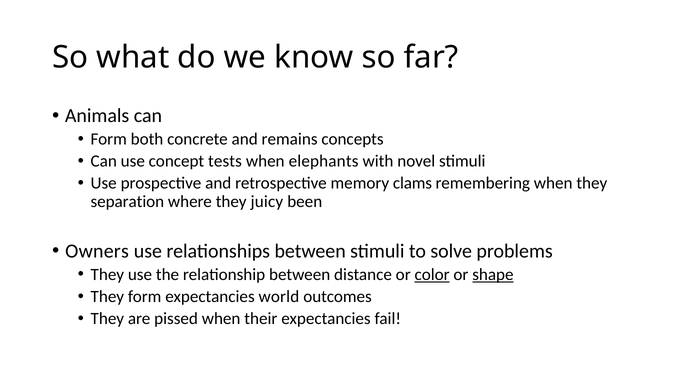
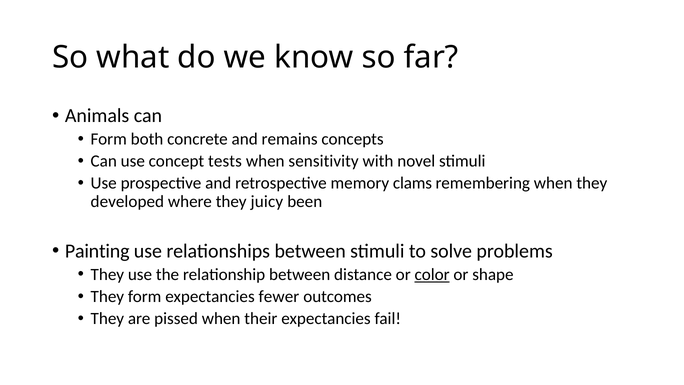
elephants: elephants -> sensitivity (324, 161)
separation: separation -> developed (127, 202)
Owners: Owners -> Painting (97, 251)
shape underline: present -> none (493, 274)
world: world -> fewer (279, 296)
